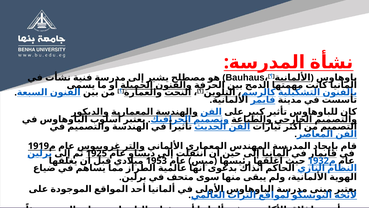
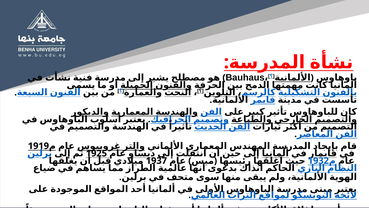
1953: 1953 -> 1937 (156, 160)
